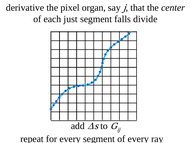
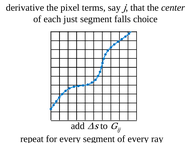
organ: organ -> terms (94, 8)
divide: divide -> choice (145, 19)
